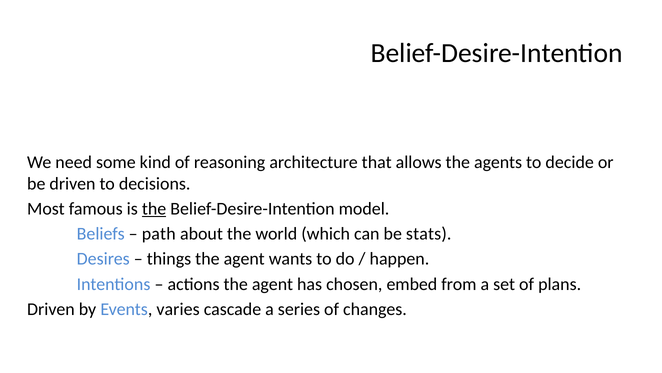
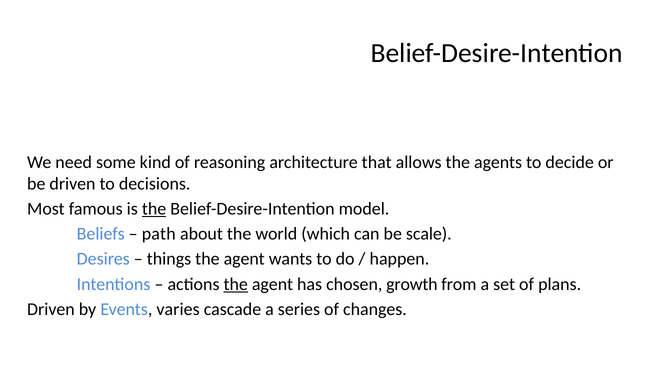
stats: stats -> scale (429, 234)
the underline: none -> present (236, 284)
embed: embed -> growth (412, 284)
